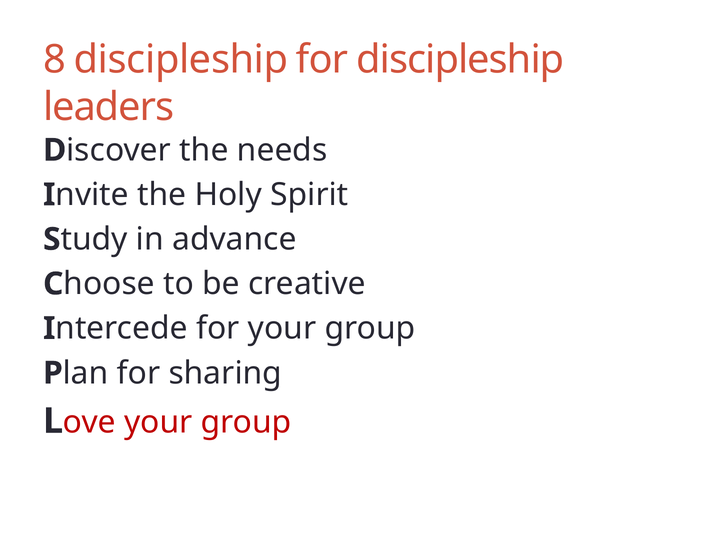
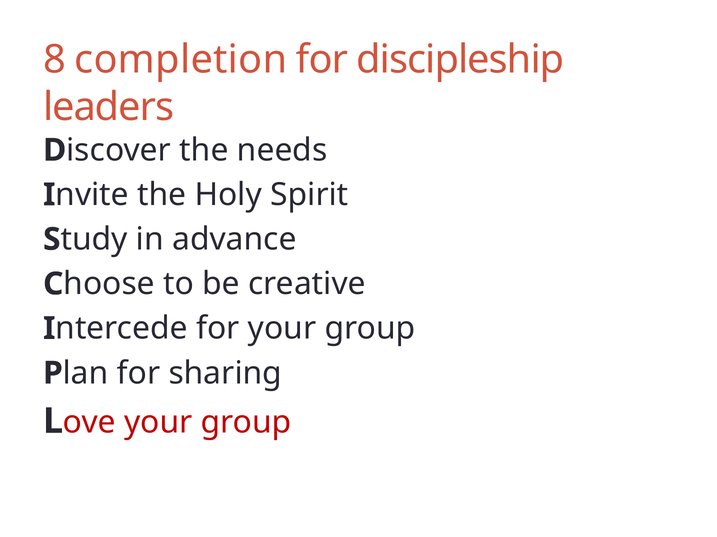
8 discipleship: discipleship -> completion (181, 60)
